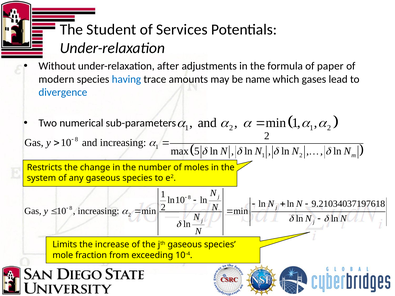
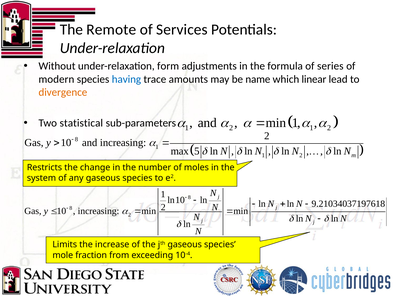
Student: Student -> Remote (111, 30)
after: after -> form (168, 66)
paper: paper -> series (330, 66)
gases: gases -> linear (314, 79)
divergence colour: blue -> orange (63, 92)
numerical: numerical -> statistical (81, 123)
